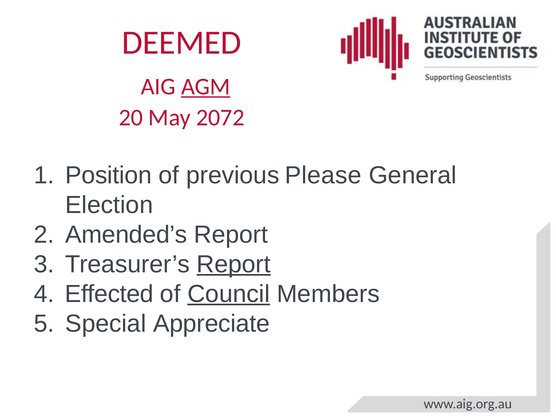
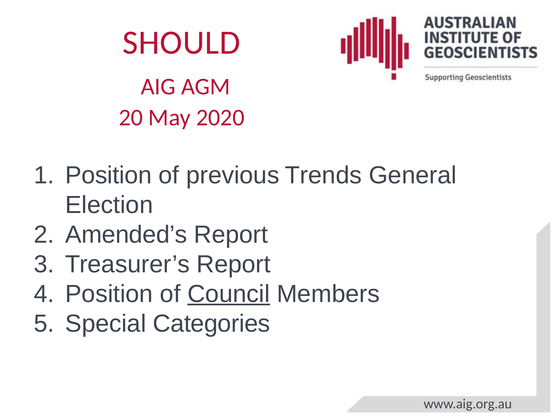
DEEMED: DEEMED -> SHOULD (181, 43)
AGM underline: present -> none (206, 87)
2072: 2072 -> 2020 (220, 117)
Please: Please -> Trends (323, 175)
Report underline: present -> none (234, 264)
Effected: Effected -> Position (109, 294)
Appreciate: Appreciate -> Categories (212, 324)
